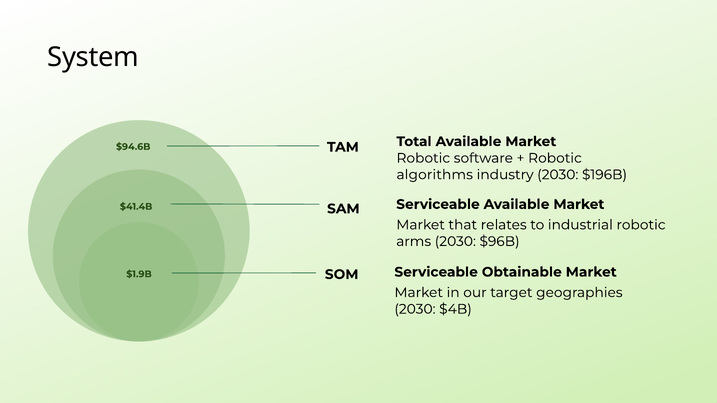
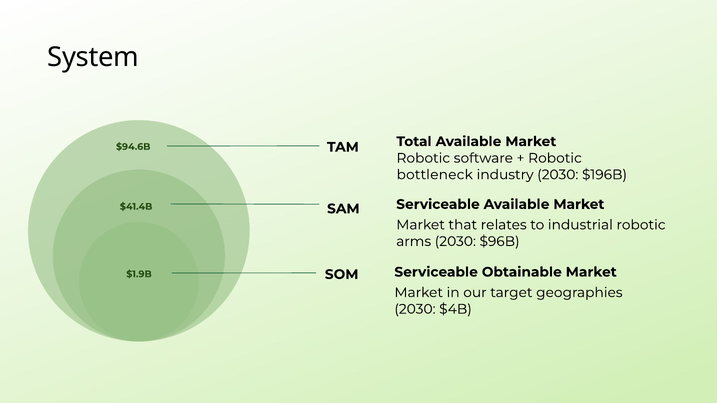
algorithms: algorithms -> bottleneck (435, 175)
